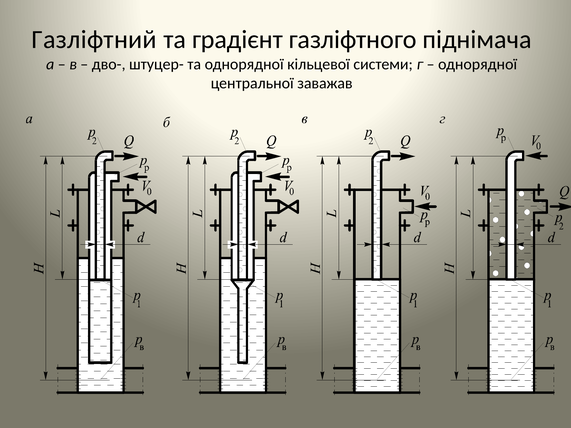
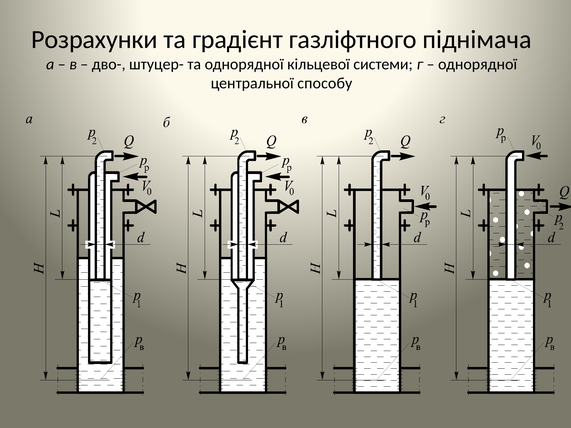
Газліфтний: Газліфтний -> Розрахунки (94, 40)
заважав: заважав -> способу (325, 83)
